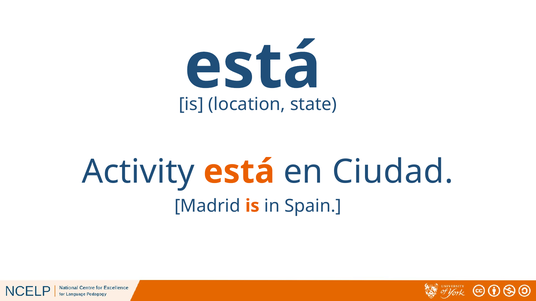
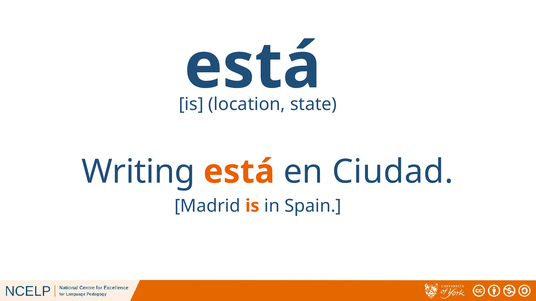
Activity: Activity -> Writing (138, 172)
